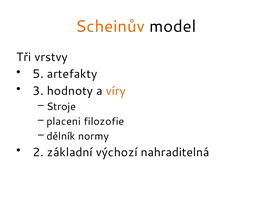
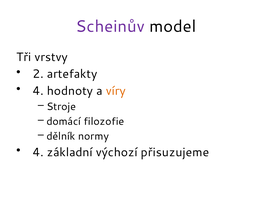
Scheinův colour: orange -> purple (110, 26)
5: 5 -> 2 (38, 74)
3: 3 -> 4 (38, 91)
placeni: placeni -> domácí (64, 121)
2: 2 -> 4 (38, 152)
nahraditelná: nahraditelná -> přisuzujeme (175, 152)
